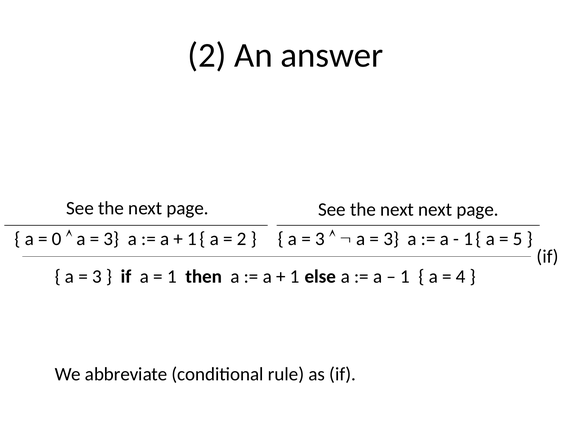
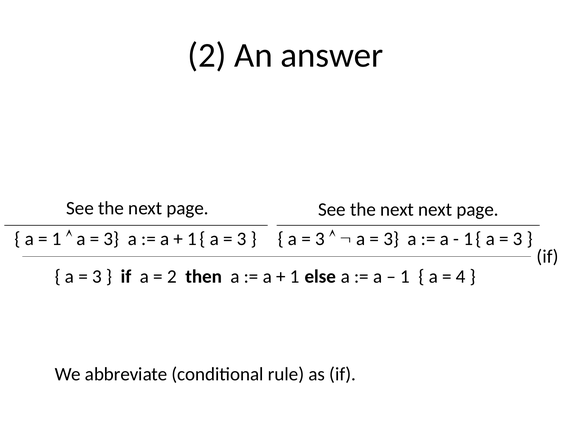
0: 0 -> 1 (57, 239)
2: 2 -> 3 (242, 239)
5: 5 -> 3 (518, 239)
1: 1 -> 2 (172, 277)
